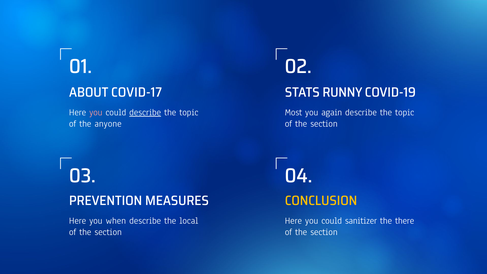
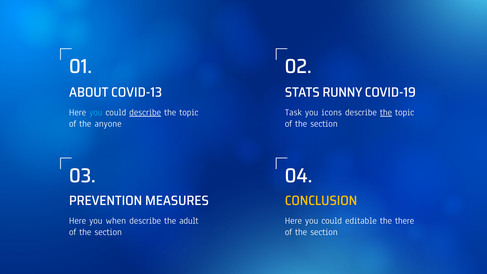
COVID-17: COVID-17 -> COVID-13 (137, 92)
you colour: pink -> light blue (96, 112)
Most: Most -> Task (293, 112)
again: again -> icons (332, 112)
the underline: none -> present (386, 112)
local: local -> adult (189, 221)
sanitizer: sanitizer -> editable (361, 221)
